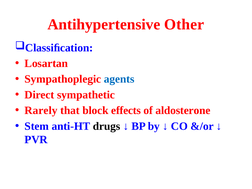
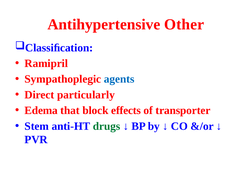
Losartan: Losartan -> Ramipril (46, 63)
sympathetic: sympathetic -> particularly (86, 95)
Rarely: Rarely -> Edema (41, 110)
aldosterone: aldosterone -> transporter (183, 110)
drugs colour: black -> green (107, 126)
